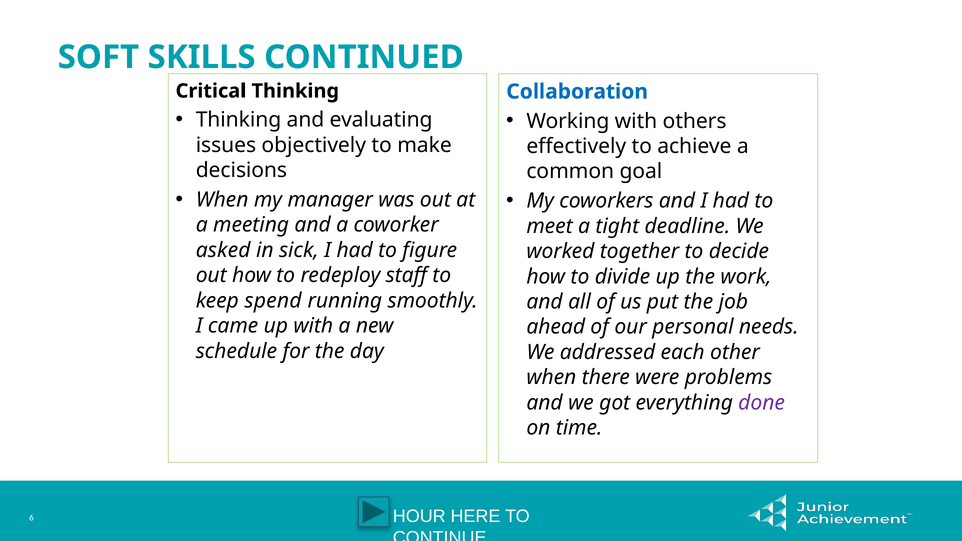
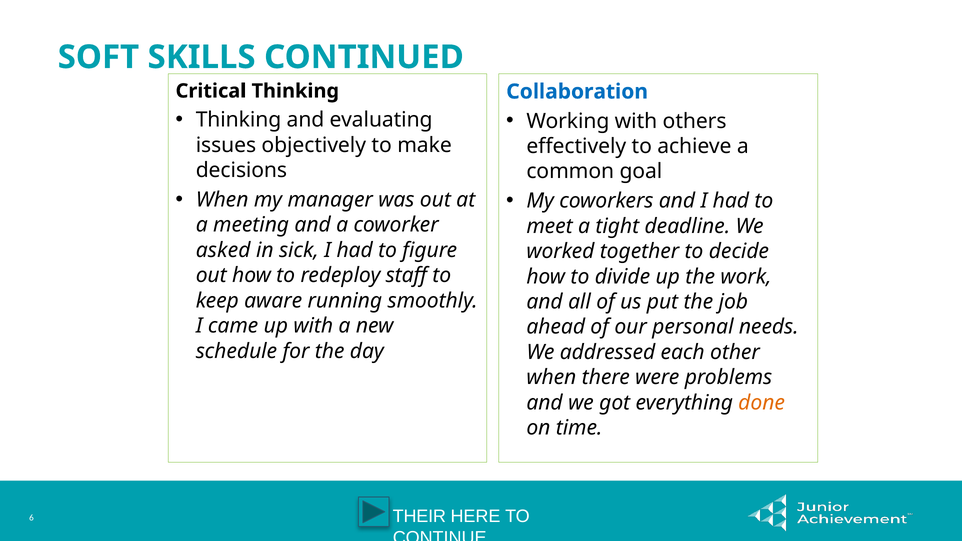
spend: spend -> aware (273, 301)
done colour: purple -> orange (762, 403)
HOUR: HOUR -> THEIR (419, 516)
